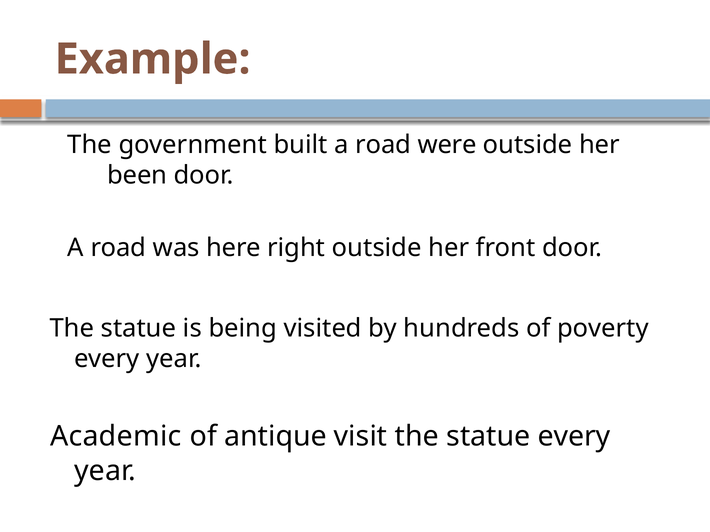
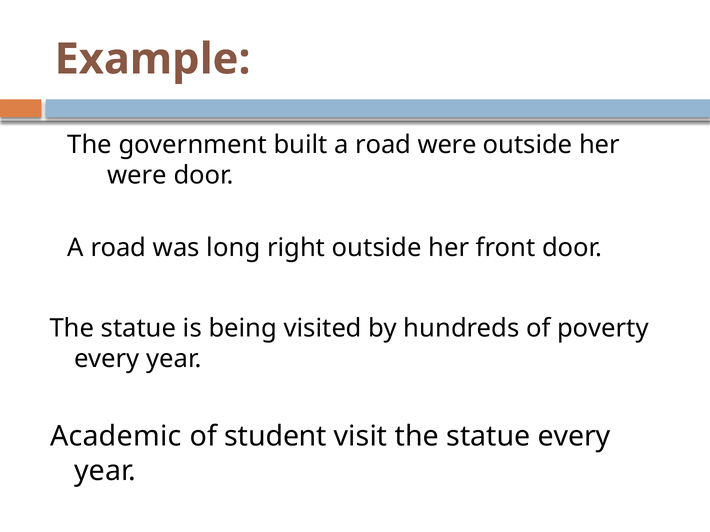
been: been -> were (137, 176)
here: here -> long (233, 248)
antique: antique -> student (276, 437)
